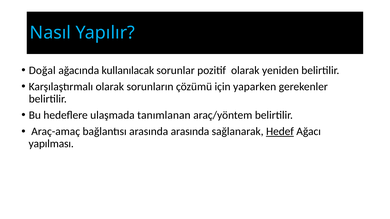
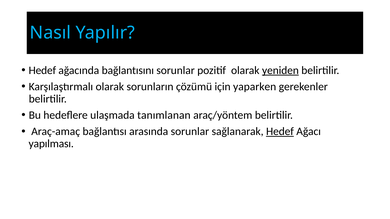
Doğal: Doğal -> Hedef (42, 70)
kullanılacak: kullanılacak -> bağlantısını (128, 70)
yeniden underline: none -> present (280, 70)
arasında arasında: arasında -> sorunlar (190, 132)
